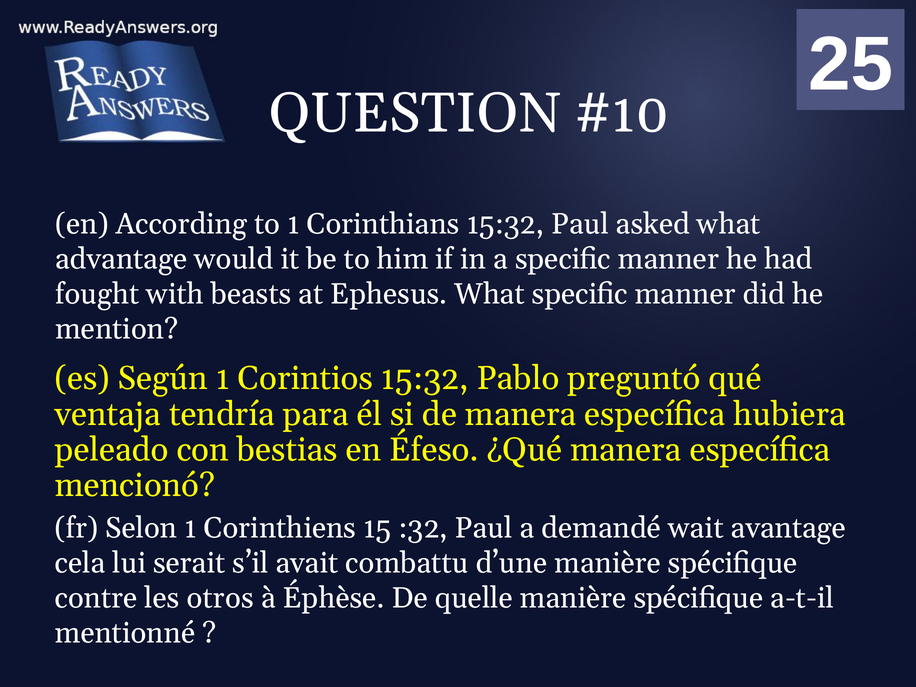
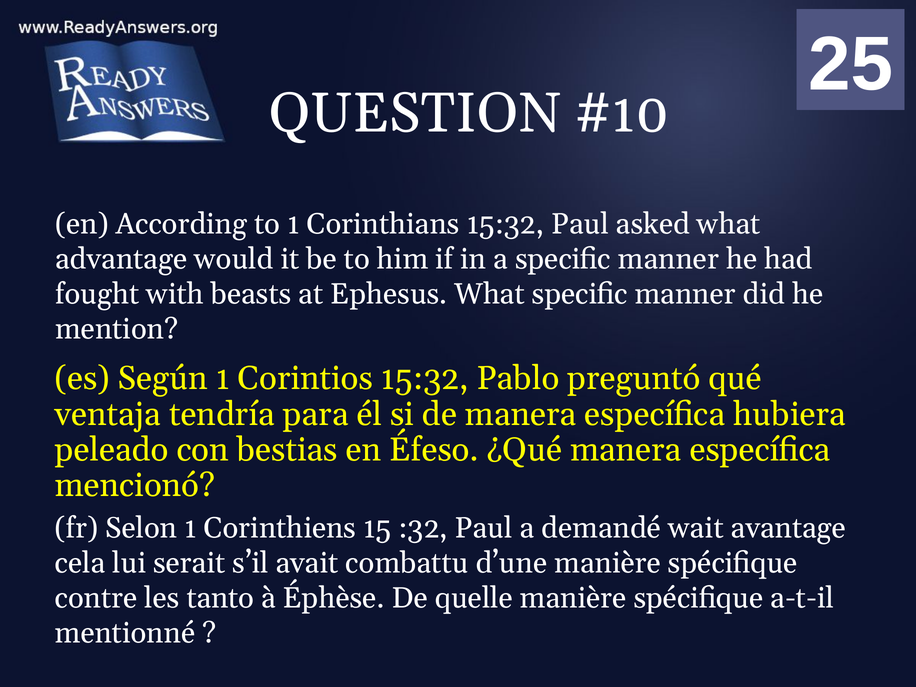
otros: otros -> tanto (220, 598)
